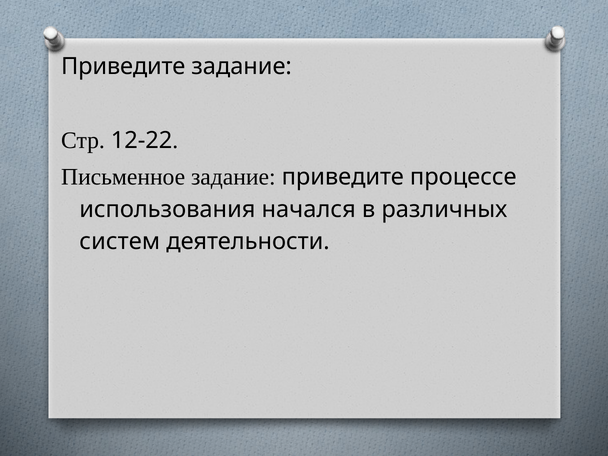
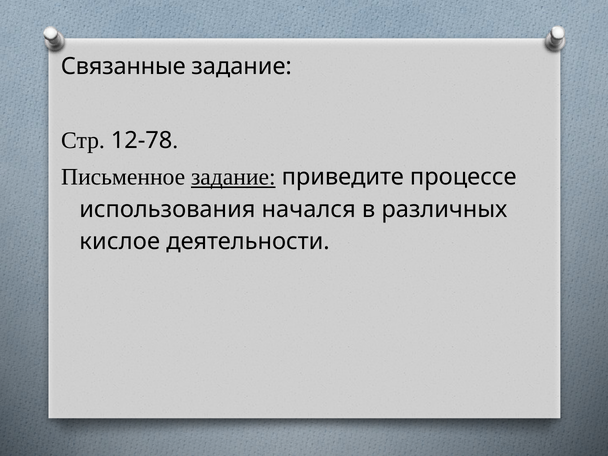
Приведите: Приведите -> Связанные (123, 67)
12-22: 12-22 -> 12-78 (142, 140)
задание underline: none -> present (233, 177)
систем: систем -> кислое (120, 241)
